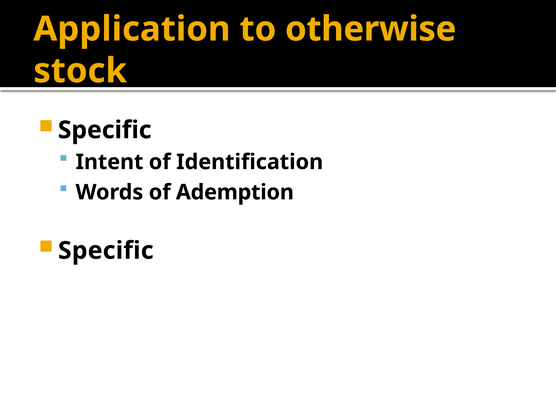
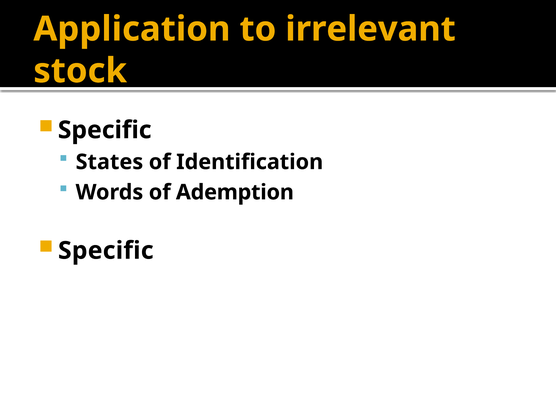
otherwise: otherwise -> irrelevant (371, 29)
Intent: Intent -> States (109, 162)
